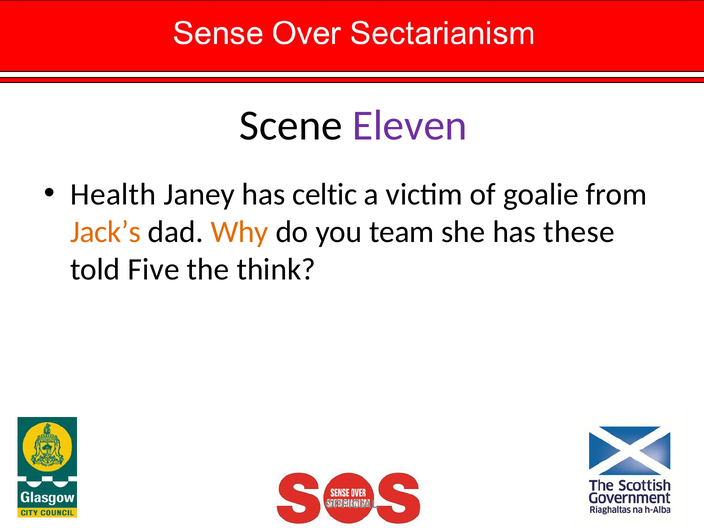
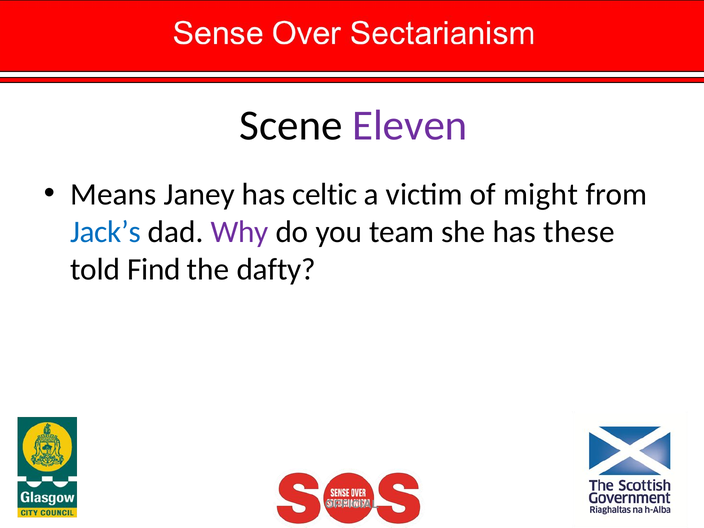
Health: Health -> Means (113, 194)
goalie: goalie -> might (541, 194)
Jack’s colour: orange -> blue (106, 232)
Why colour: orange -> purple (240, 232)
Five: Five -> Find (154, 269)
think: think -> dafty (276, 269)
